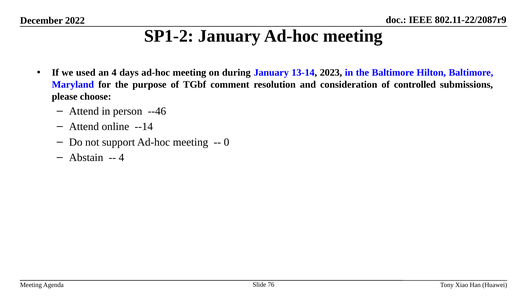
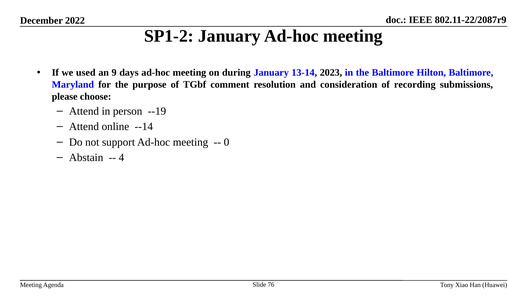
an 4: 4 -> 9 (114, 73)
controlled: controlled -> recording (415, 84)
--46: --46 -> --19 (157, 111)
